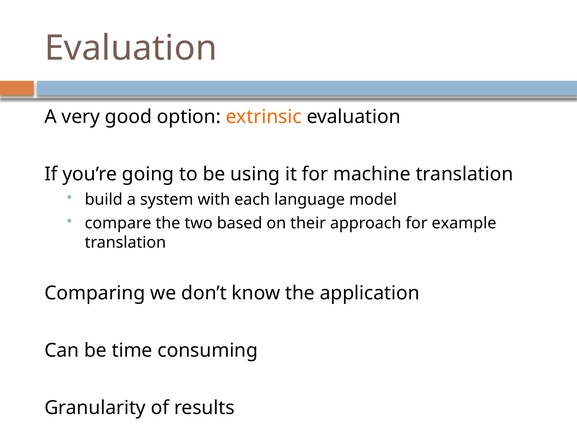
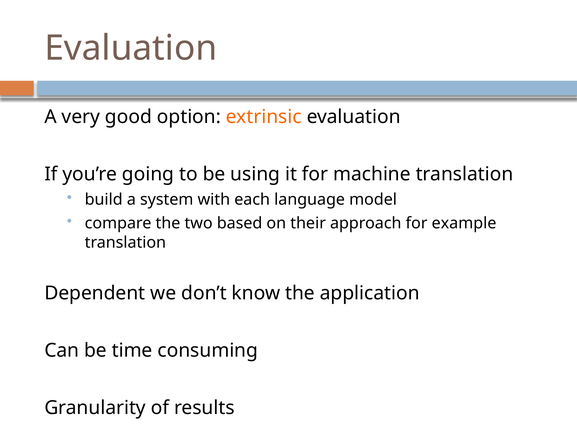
Comparing: Comparing -> Dependent (95, 293)
